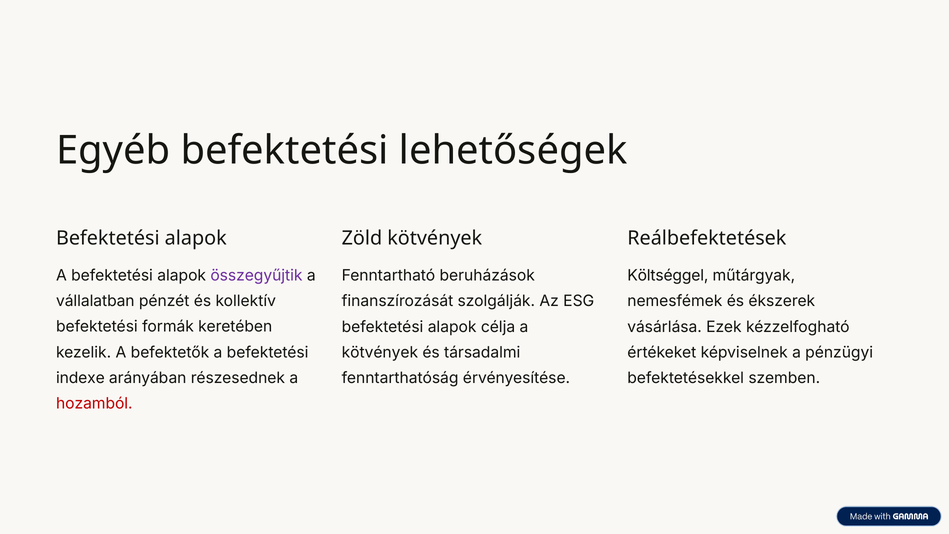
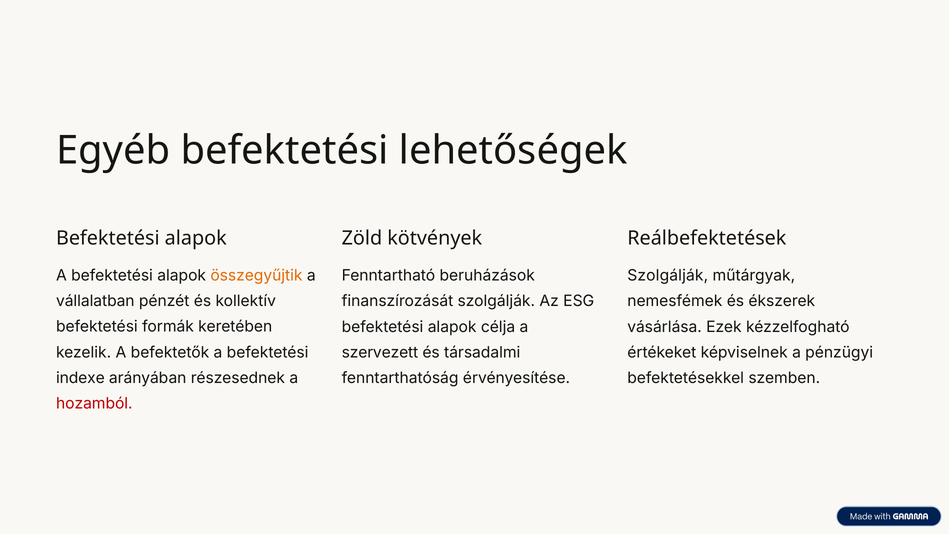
összegyűjtik colour: purple -> orange (256, 276)
Költséggel: Költséggel -> Szolgálják (668, 276)
kötvények: kötvények -> szervezett (380, 352)
